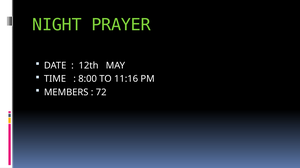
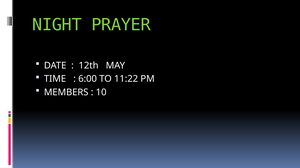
8:00: 8:00 -> 6:00 (88, 79)
11:16: 11:16 -> 11:22 (126, 79)
72: 72 -> 10 (101, 93)
